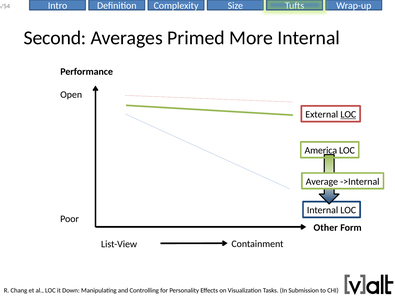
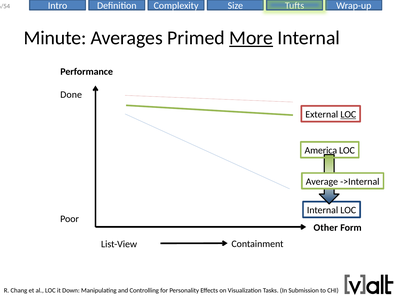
Second: Second -> Minute (55, 38)
More underline: none -> present (251, 38)
Open: Open -> Done (71, 95)
